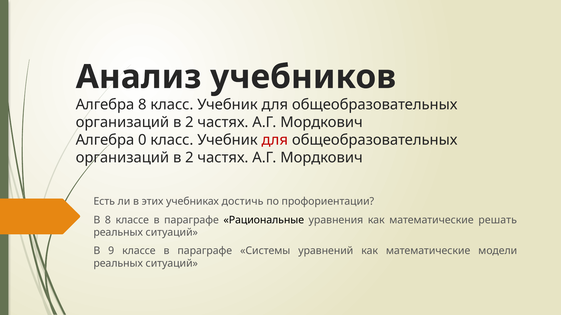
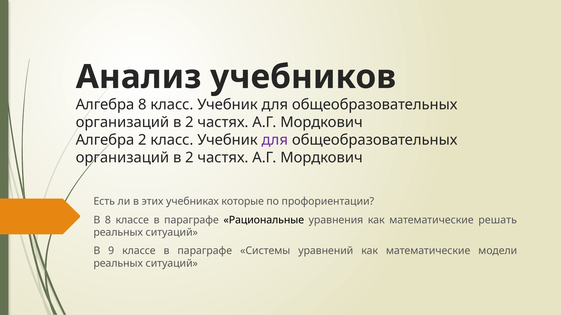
Алгебра 0: 0 -> 2 (142, 140)
для colour: red -> purple (275, 140)
достичь: достичь -> которые (243, 202)
